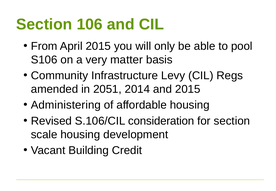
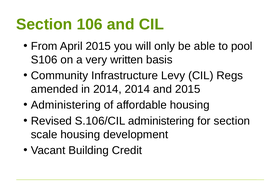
matter: matter -> written (127, 60)
in 2051: 2051 -> 2014 (107, 89)
S.106/CIL consideration: consideration -> administering (161, 121)
